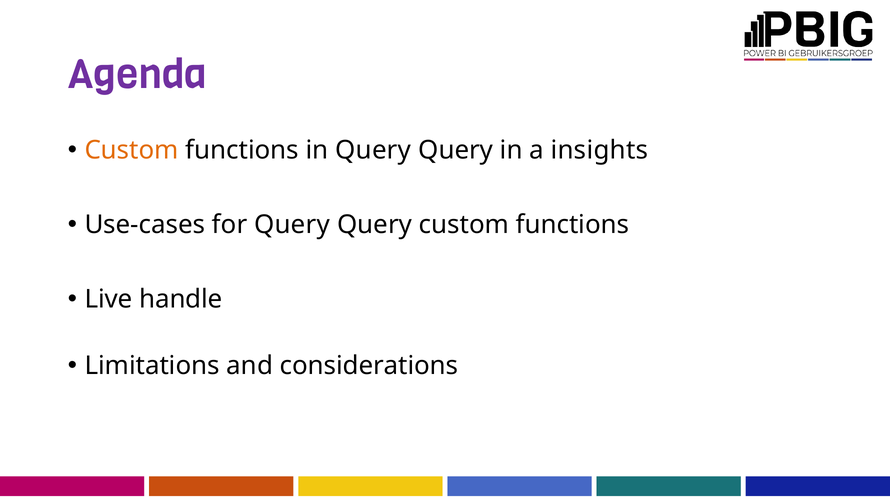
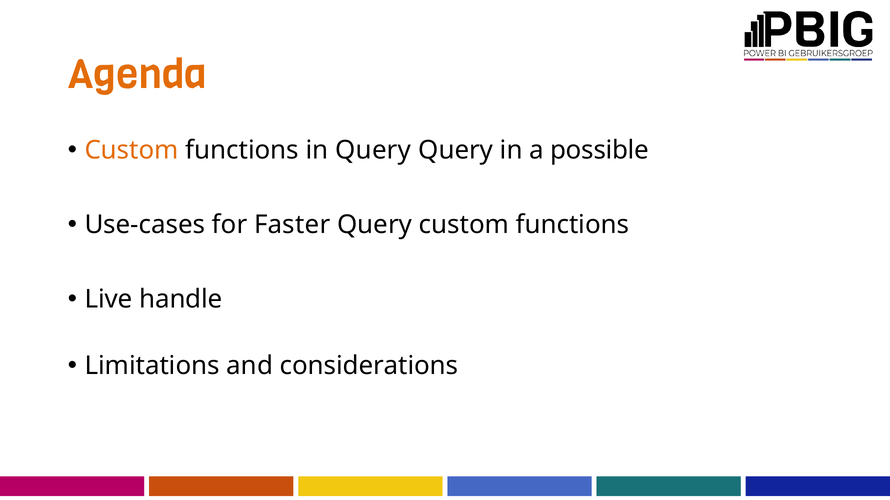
Agenda colour: purple -> orange (137, 75)
insights: insights -> possible (600, 150)
for Query: Query -> Faster (292, 225)
